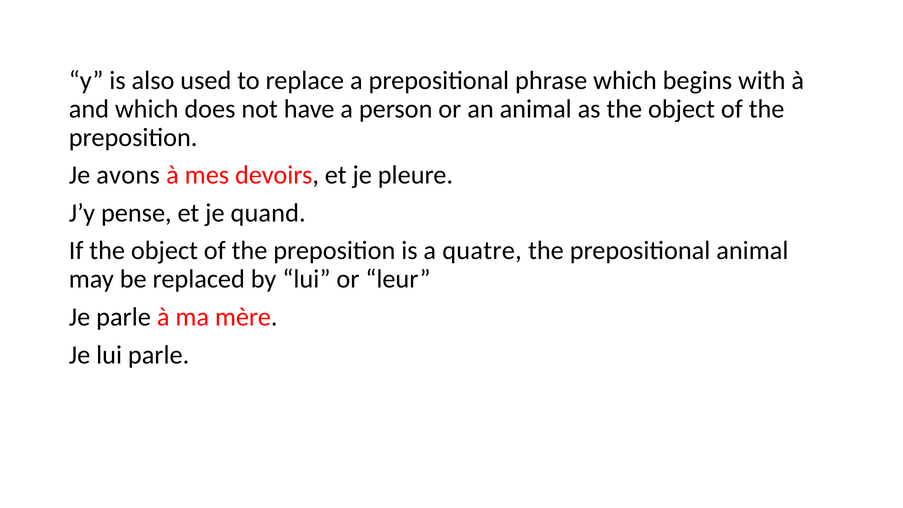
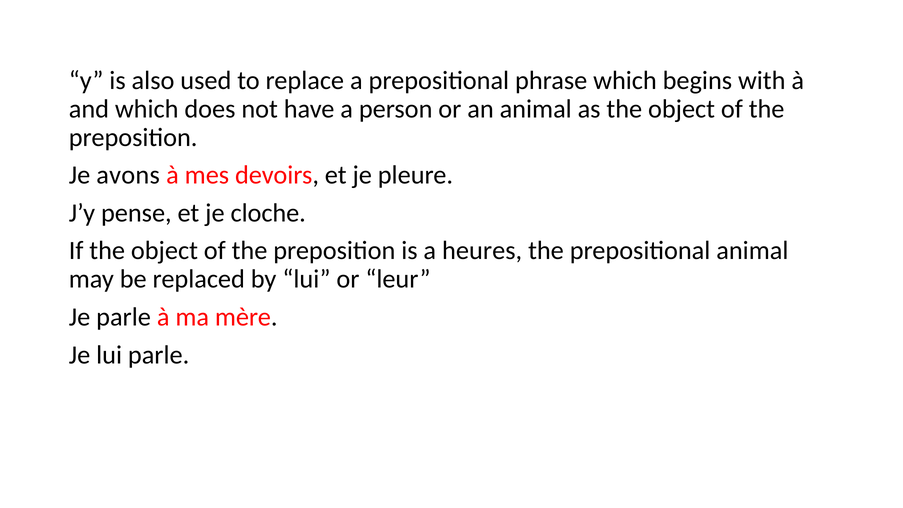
quand: quand -> cloche (268, 213)
quatre: quatre -> heures (482, 251)
